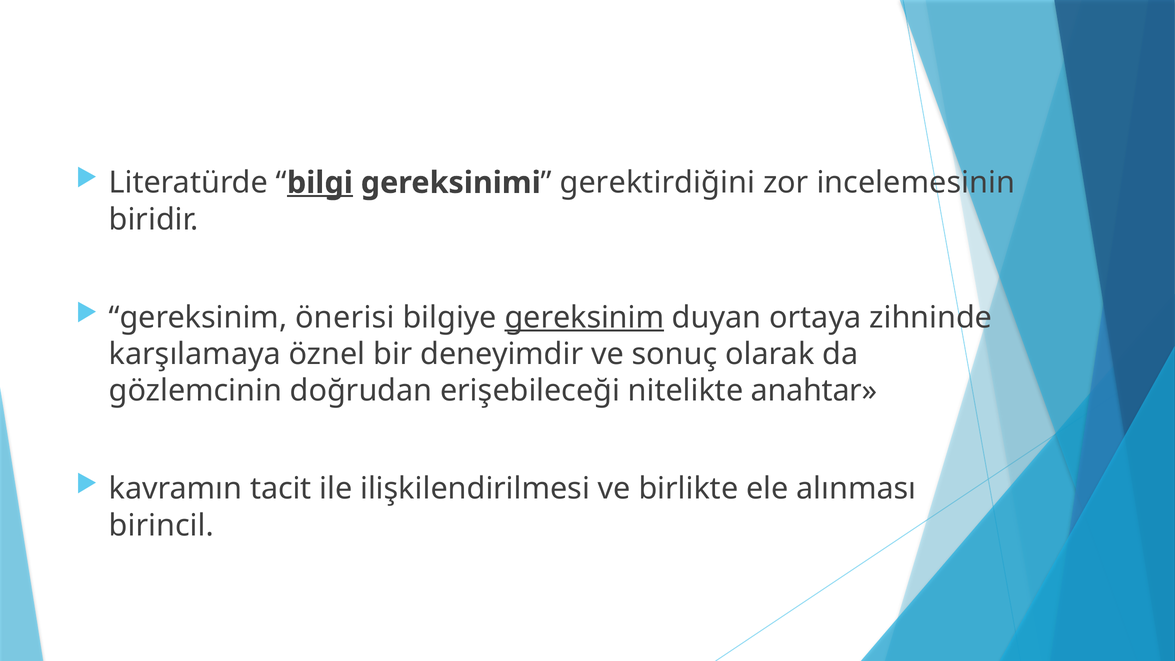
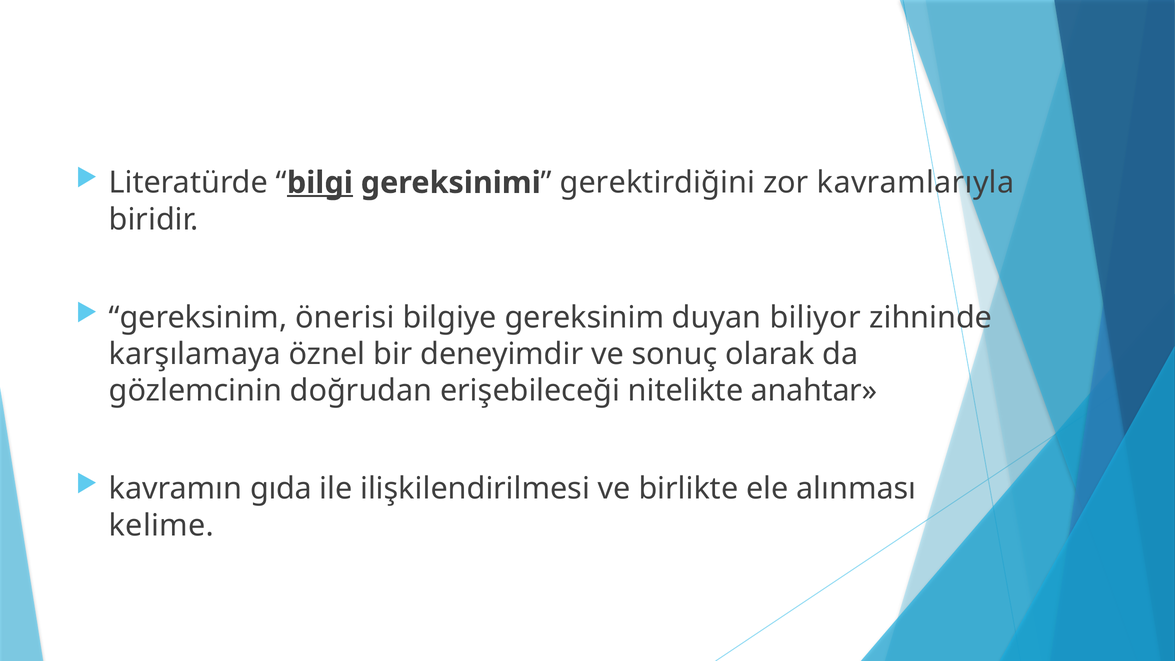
incelemesinin: incelemesinin -> kavramlarıyla (916, 183)
gereksinim underline: present -> none (584, 317)
ortaya: ortaya -> biliyor (815, 317)
tacit: tacit -> gıda (281, 489)
birincil: birincil -> kelime (161, 525)
